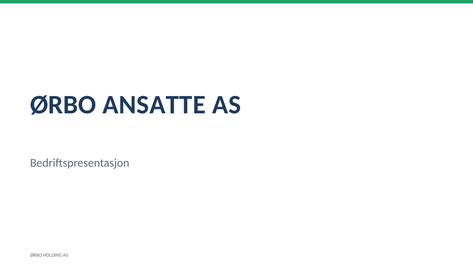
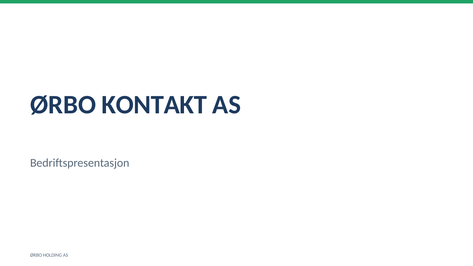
ANSATTE: ANSATTE -> KONTAKT (154, 105)
